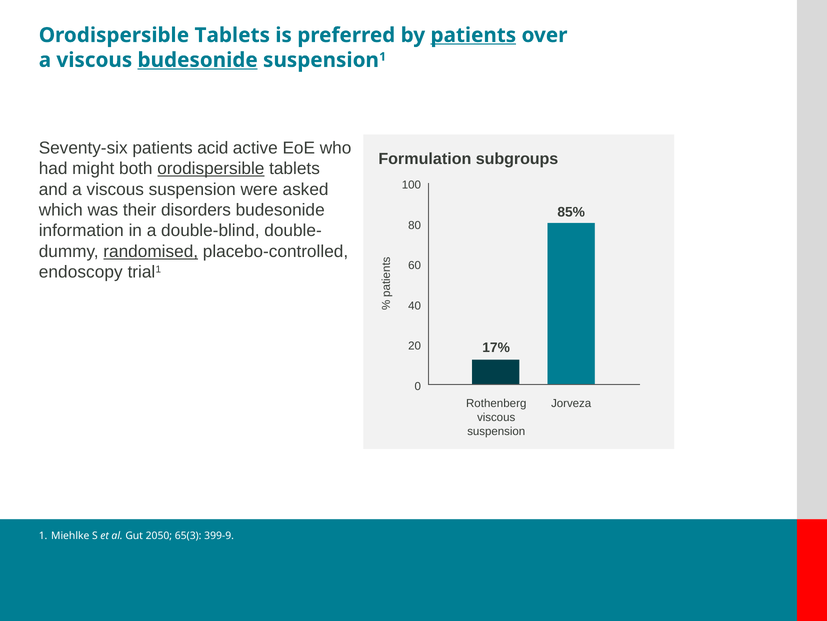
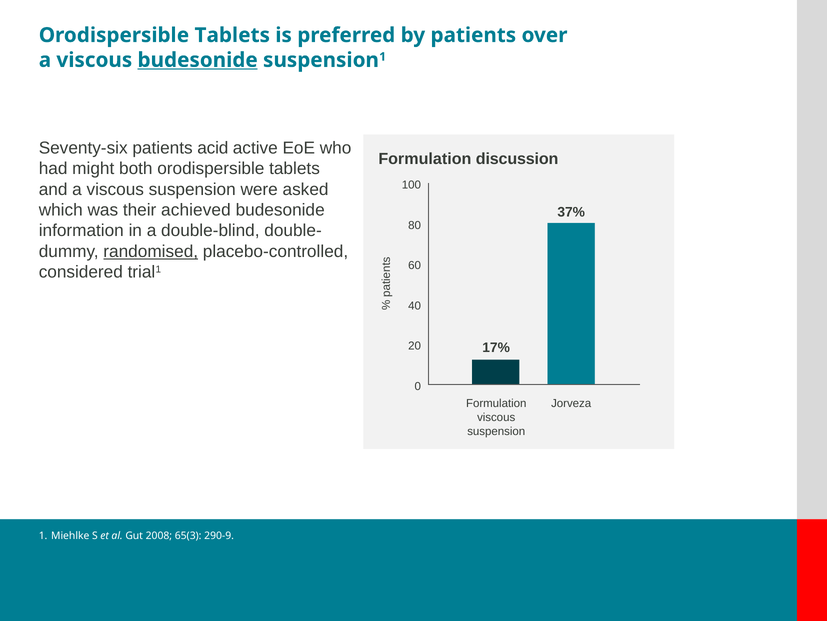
patients underline: present -> none (473, 35)
subgroups: subgroups -> discussion (517, 159)
orodispersible underline: present -> none (211, 168)
disorders: disorders -> achieved (196, 210)
85%: 85% -> 37% (571, 212)
endoscopy: endoscopy -> considered (81, 272)
Rothenberg: Rothenberg -> Formulation (496, 403)
2050: 2050 -> 2008 (159, 535)
399-9: 399-9 -> 290-9 (219, 535)
